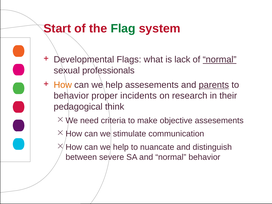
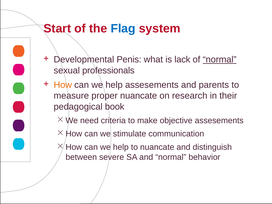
Flag colour: green -> blue (123, 28)
Flags: Flags -> Penis (129, 60)
parents underline: present -> none (214, 85)
behavior: behavior -> measure (71, 96)
proper incidents: incidents -> nuancate (139, 96)
think: think -> book (115, 107)
